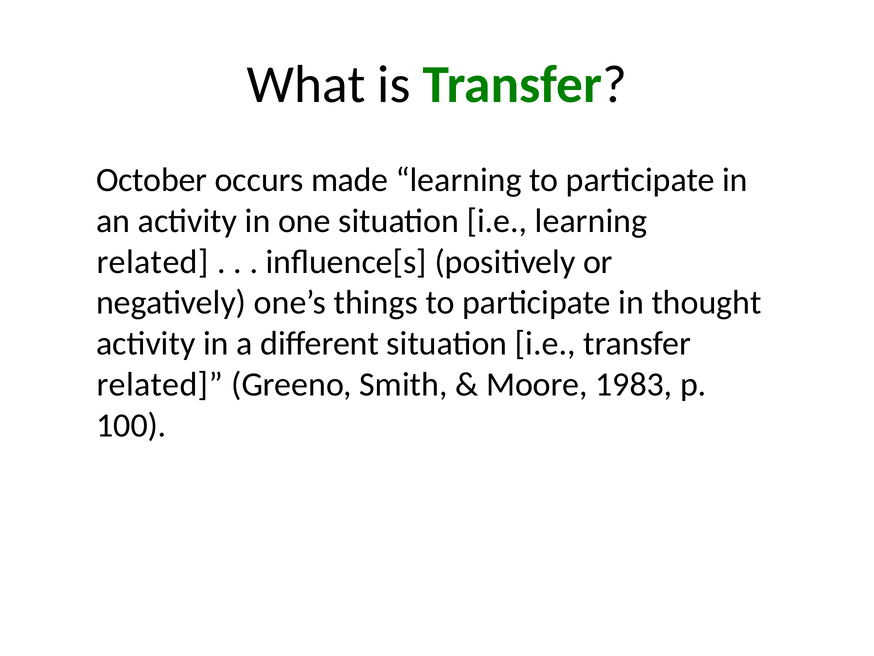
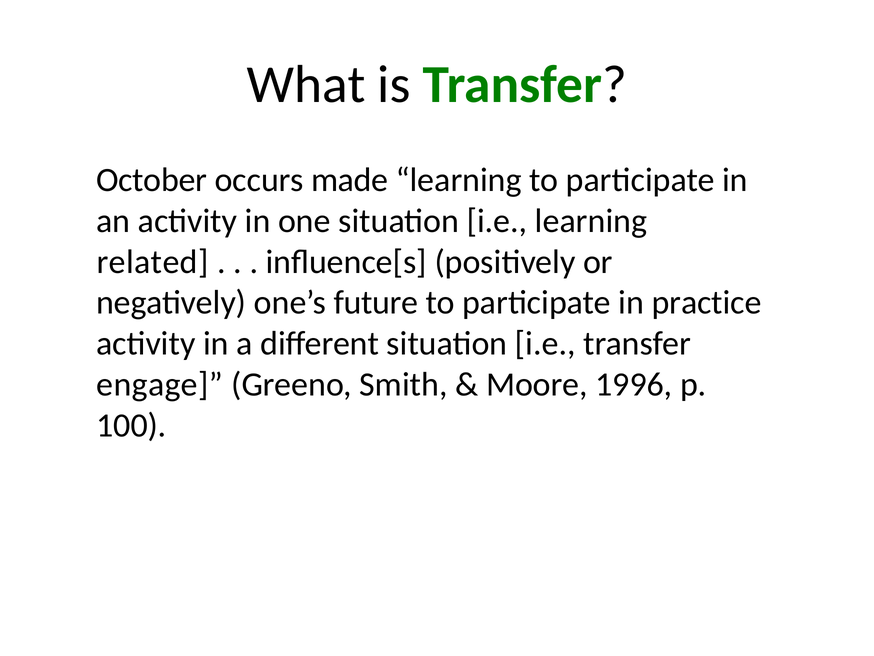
things: things -> future (376, 303)
thought: thought -> practice (707, 303)
related: related -> engage (160, 384)
1983: 1983 -> 1996 (634, 384)
